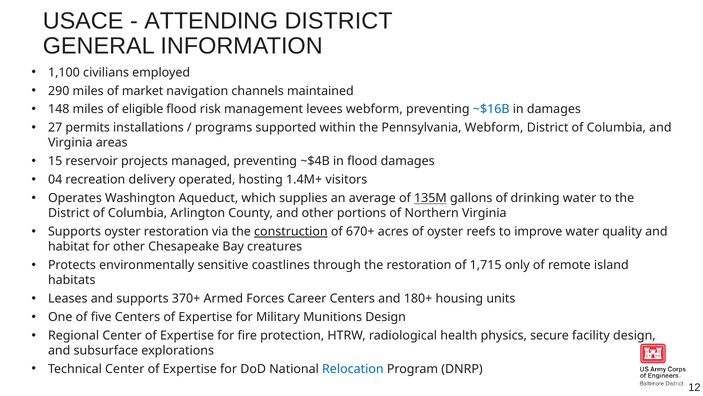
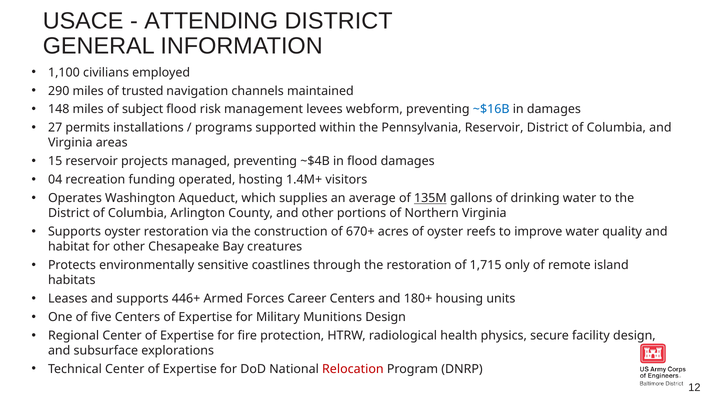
market: market -> trusted (143, 91)
eligible: eligible -> subject (143, 109)
Pennsylvania Webform: Webform -> Reservoir (494, 128)
delivery: delivery -> funding (152, 180)
construction underline: present -> none (291, 231)
370+: 370+ -> 446+ (186, 298)
Relocation colour: blue -> red (353, 368)
